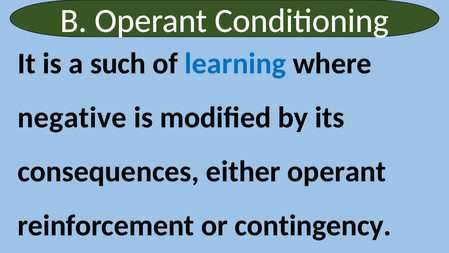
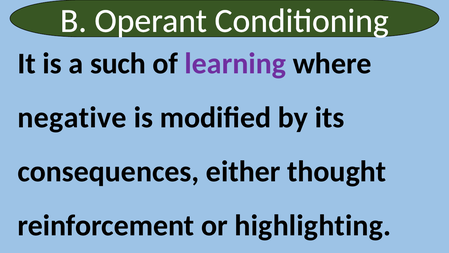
learning colour: blue -> purple (235, 64)
either operant: operant -> thought (337, 171)
contingency: contingency -> highlighting (313, 225)
